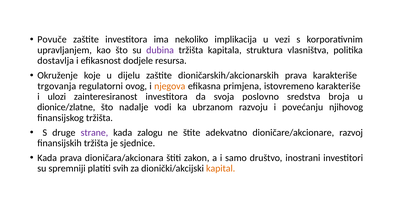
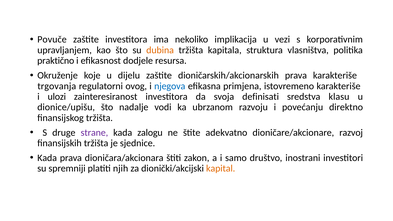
dubina colour: purple -> orange (160, 50)
dostavlja: dostavlja -> praktično (56, 61)
njegova colour: orange -> blue (170, 86)
poslovno: poslovno -> definisati (261, 97)
broja: broja -> klasu (339, 97)
dionice/zlatne: dionice/zlatne -> dionice/upišu (66, 107)
njihovog: njihovog -> direktno (346, 107)
svih: svih -> njih (121, 168)
